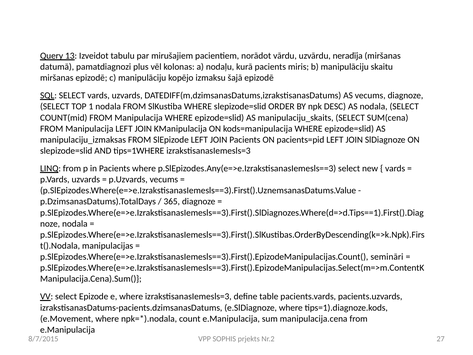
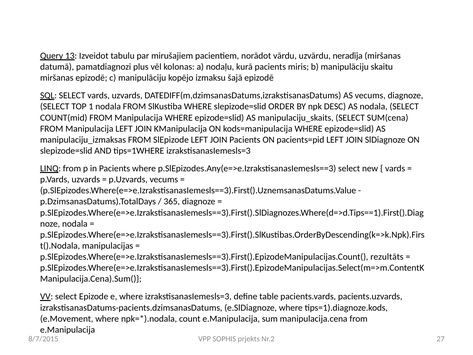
semināri: semināri -> rezultāts (387, 257)
